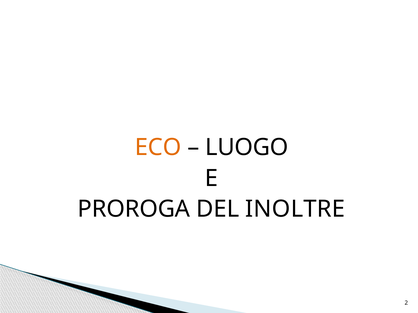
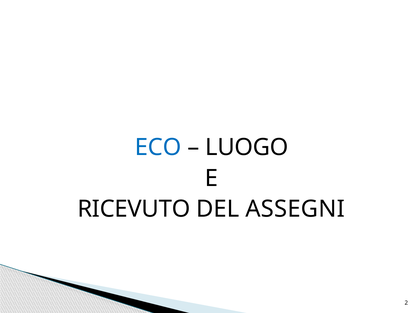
ECO colour: orange -> blue (158, 148)
PROROGA: PROROGA -> RICEVUTO (134, 209)
INOLTRE: INOLTRE -> ASSEGNI (295, 209)
